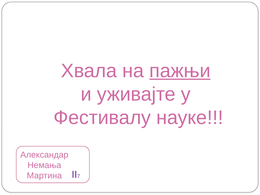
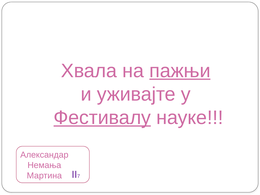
Фестивалу underline: none -> present (102, 118)
